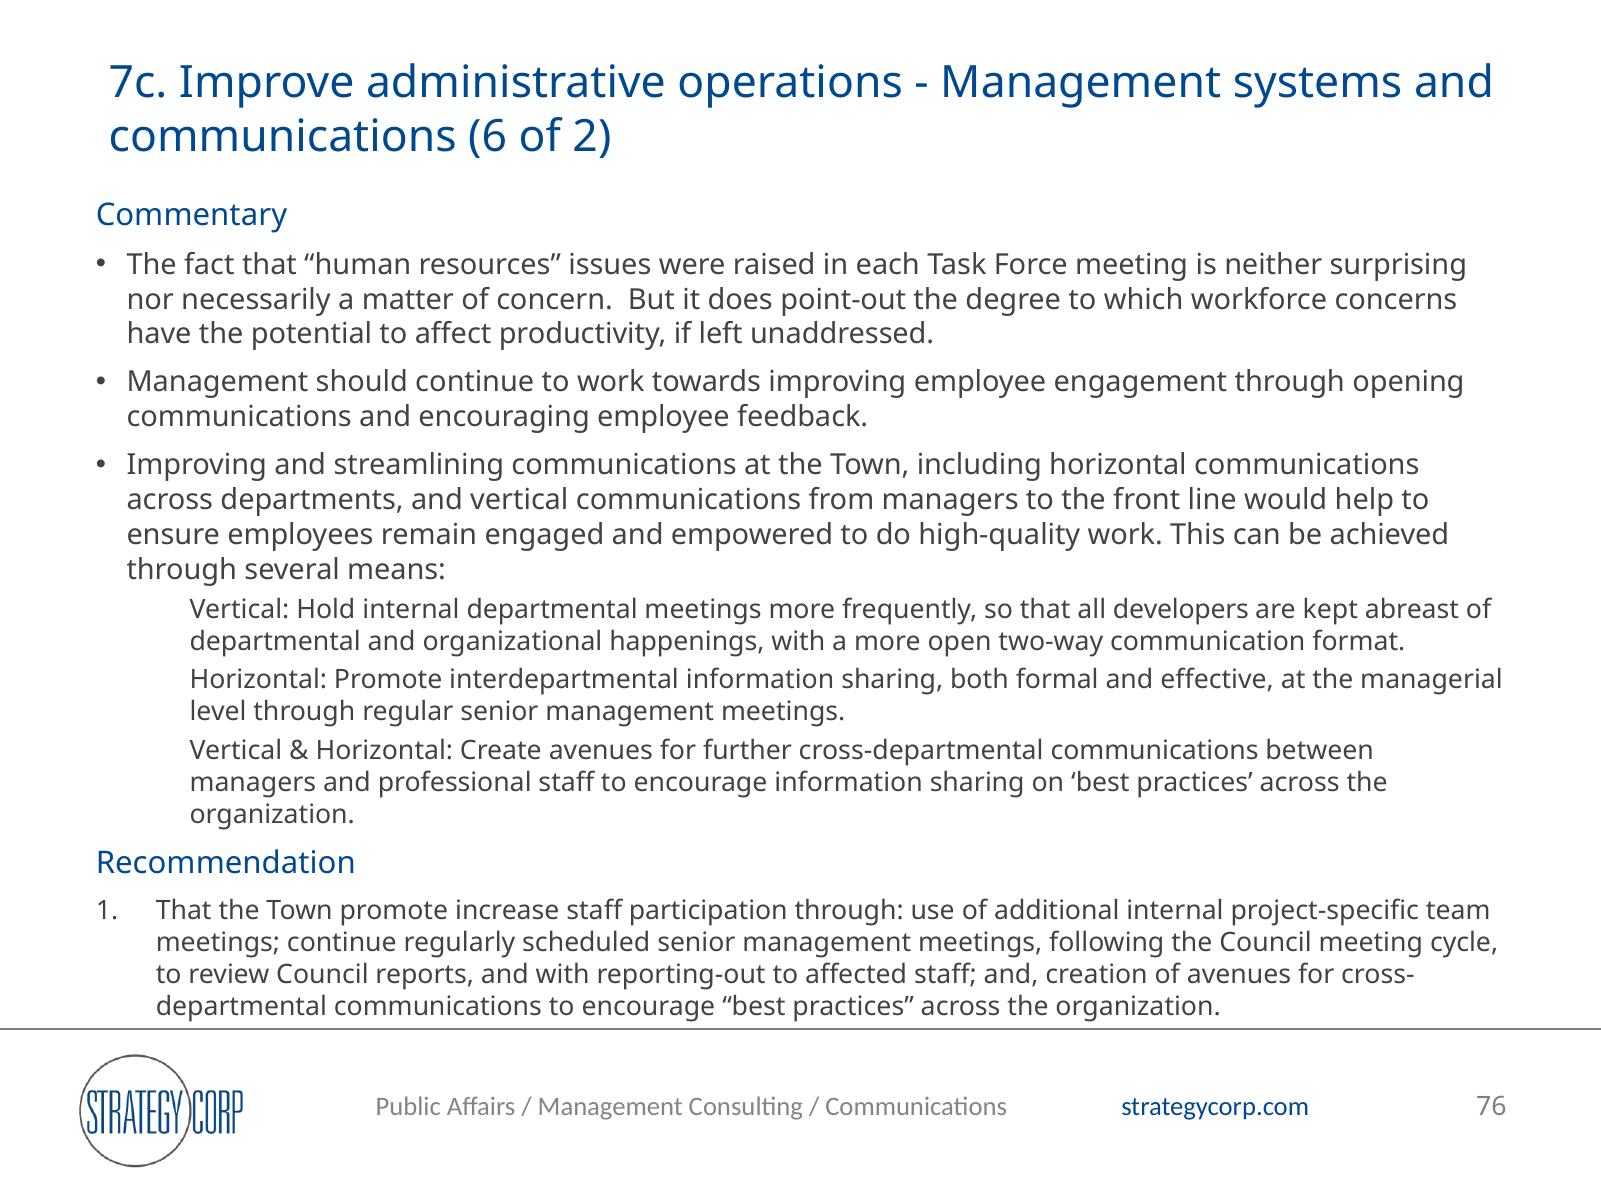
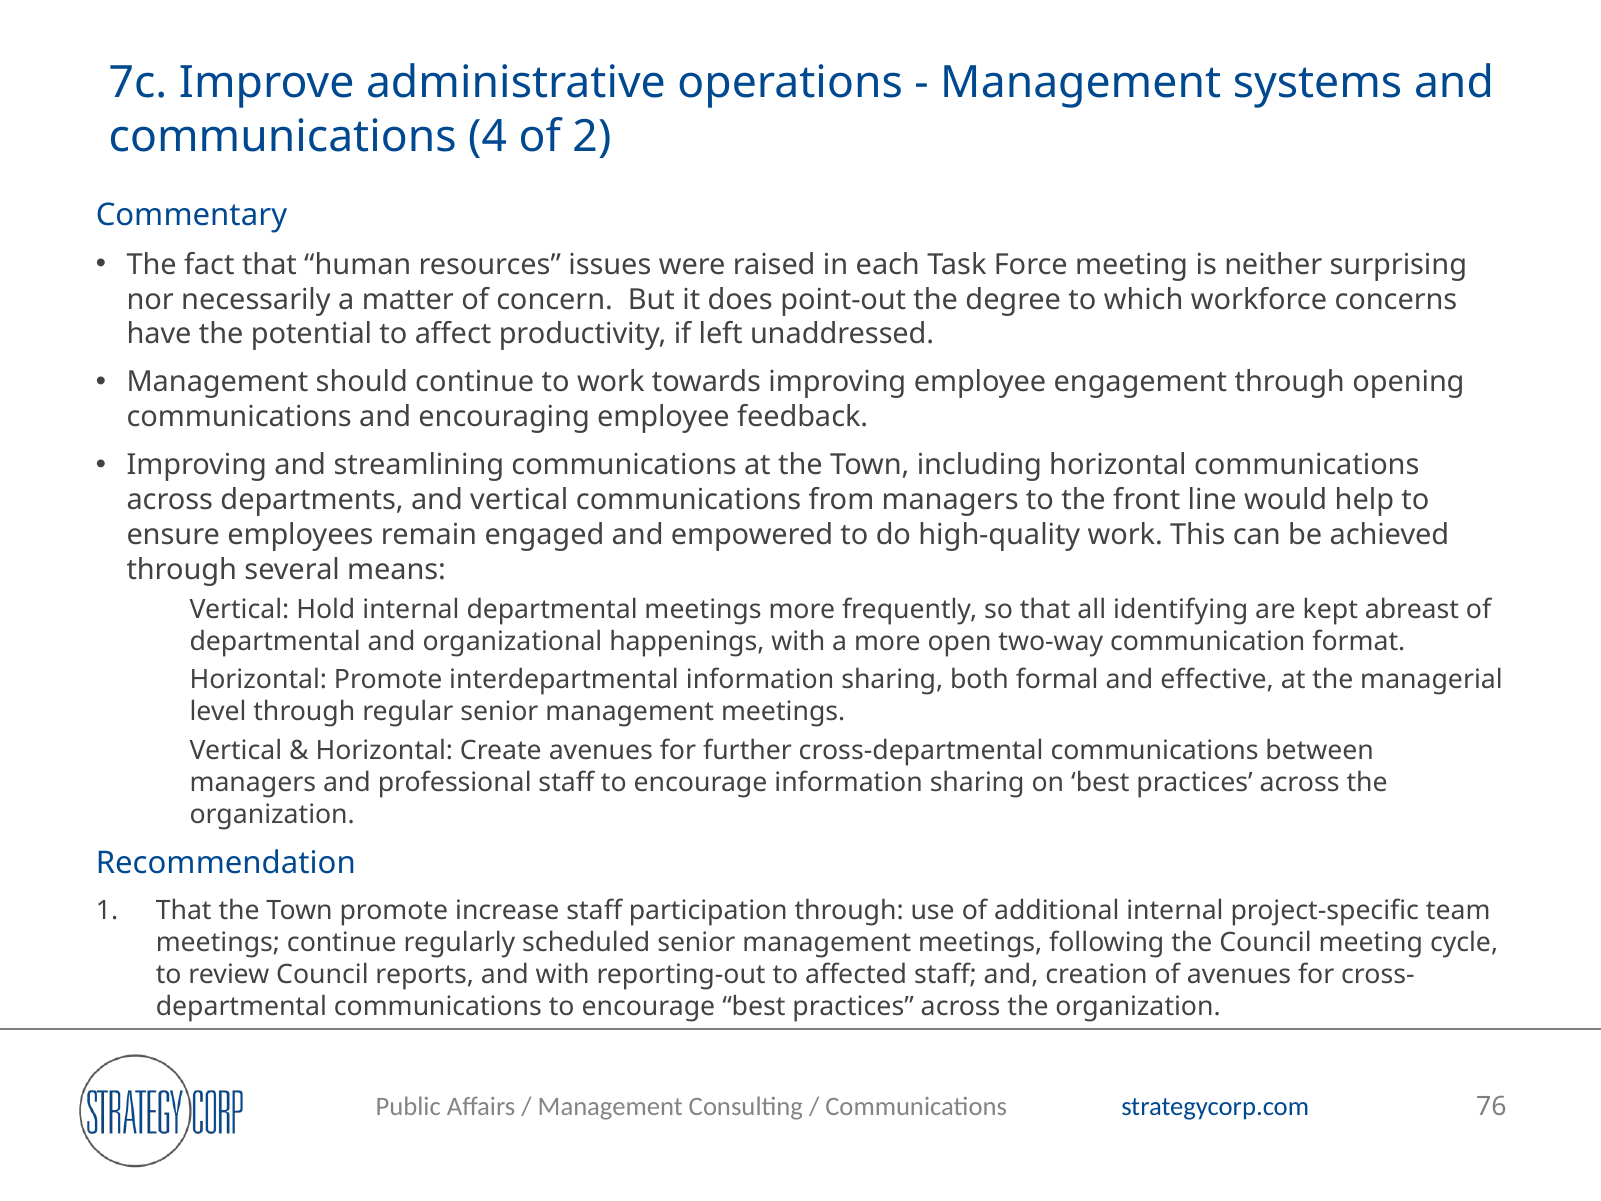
6: 6 -> 4 (488, 137)
developers: developers -> identifying (1181, 609)
